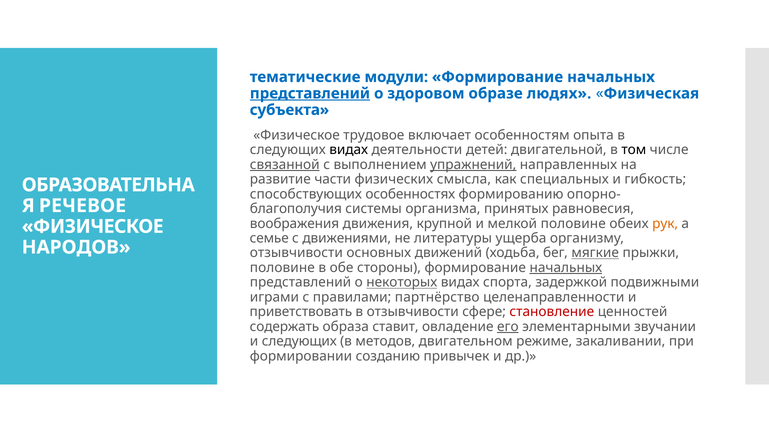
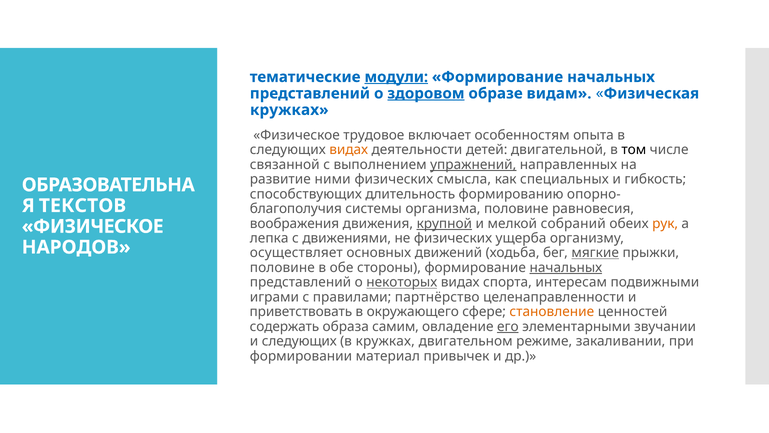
модули underline: none -> present (396, 77)
представлений underline: present -> none (310, 93)
здоровом underline: none -> present (426, 93)
людях: людях -> видам (559, 93)
субъекта: субъекта -> кружках (289, 110)
видах colour: black -> orange (349, 150)
связанной underline: present -> none (285, 164)
части: части -> ними (333, 179)
особенностях: особенностях -> длительность (410, 194)
РЕЧЕВОЕ: РЕЧЕВОЕ -> ТЕКСТОВ (83, 206)
организма принятых: принятых -> половине (516, 209)
крупной underline: none -> present (444, 223)
мелкой половине: половине -> собраний (573, 223)
семье: семье -> лепка (269, 238)
не литературы: литературы -> физических (453, 238)
отзывчивости: отзывчивости -> осуществляет (296, 253)
задержкой: задержкой -> интересам (571, 282)
в отзывчивости: отзывчивости -> окружающего (413, 312)
становление colour: red -> orange (552, 312)
ставит: ставит -> самим (396, 326)
в методов: методов -> кружках (385, 341)
созданию: созданию -> материал (388, 356)
